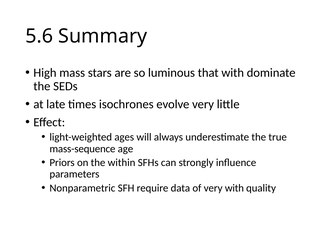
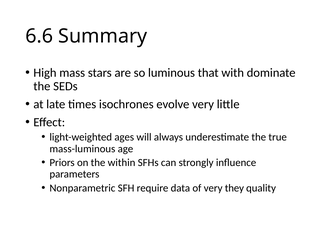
5.6: 5.6 -> 6.6 (39, 36)
mass-sequence: mass-sequence -> mass-luminous (82, 148)
very with: with -> they (234, 188)
